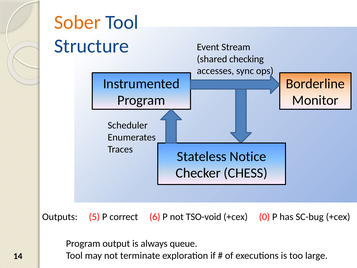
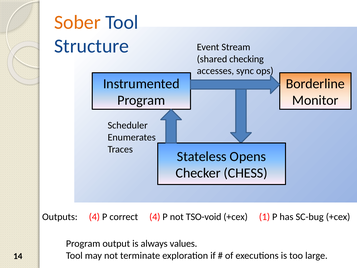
Notice: Notice -> Opens (248, 156)
Outputs 5: 5 -> 4 (94, 217)
correct 6: 6 -> 4 (155, 217)
0: 0 -> 1 (264, 217)
queue: queue -> values (184, 243)
